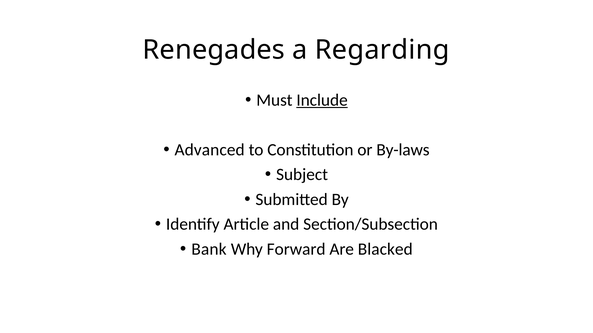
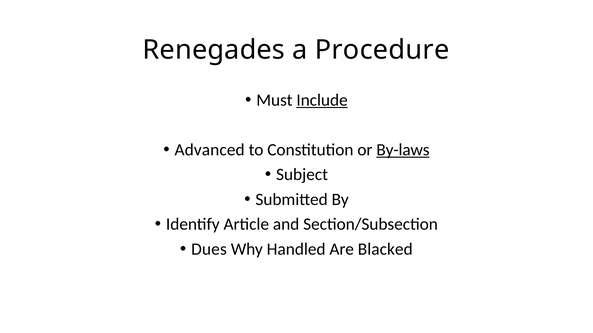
Regarding: Regarding -> Procedure (382, 50)
By-laws underline: none -> present (403, 150)
Bank: Bank -> Dues (209, 249)
Forward: Forward -> Handled (296, 249)
